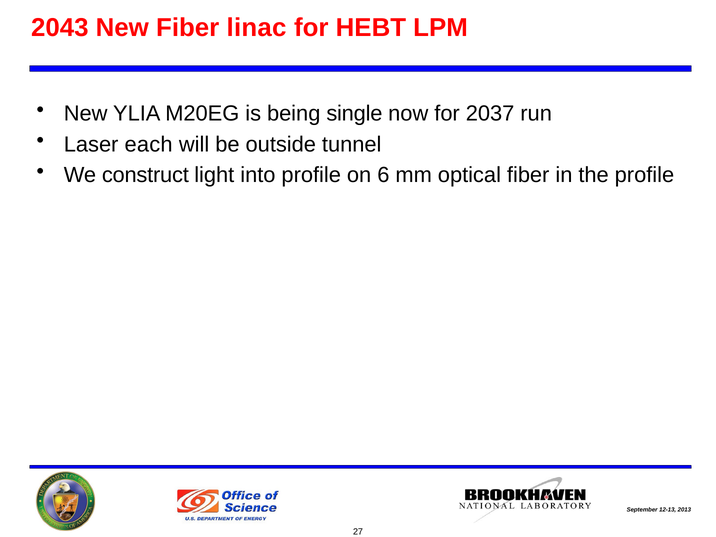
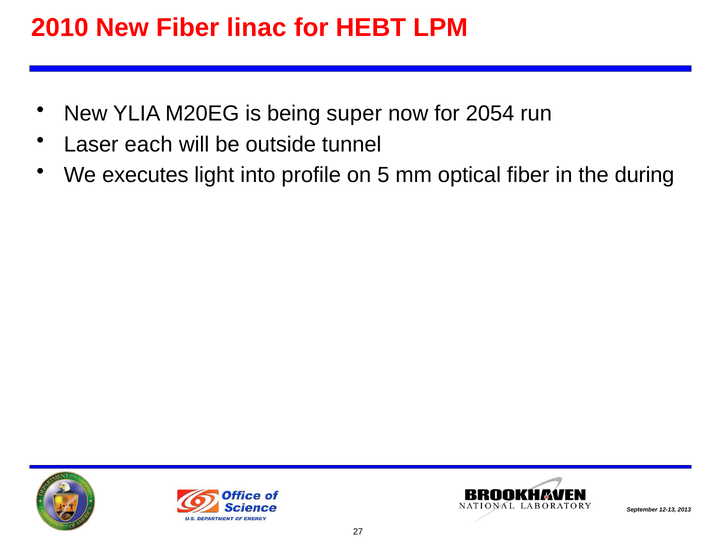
2043: 2043 -> 2010 (60, 28)
single: single -> super (354, 114)
2037: 2037 -> 2054 (490, 114)
construct: construct -> executes (145, 175)
6: 6 -> 5 (383, 175)
the profile: profile -> during (645, 175)
